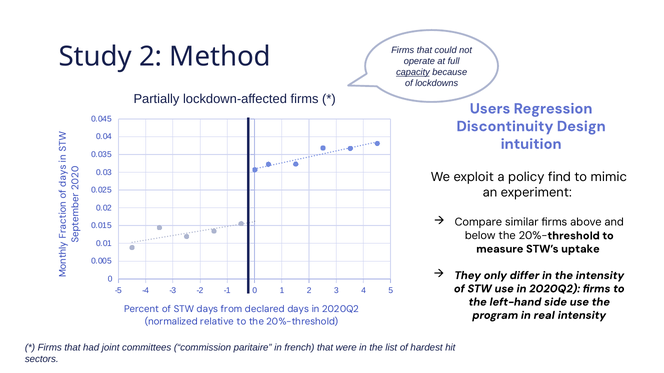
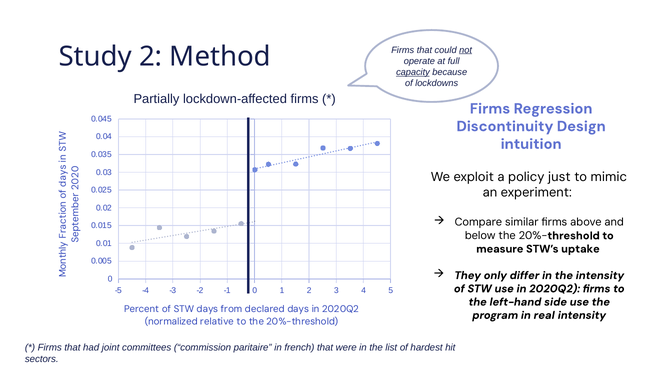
not underline: none -> present (466, 50)
Users: Users -> Firms (490, 109)
find: find -> just (559, 177)
